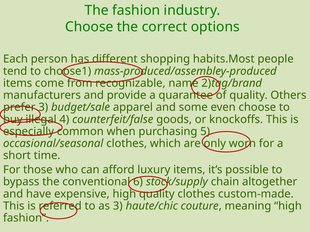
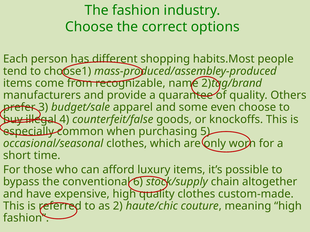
as 3: 3 -> 2 (118, 206)
